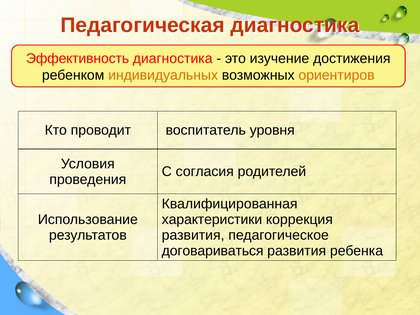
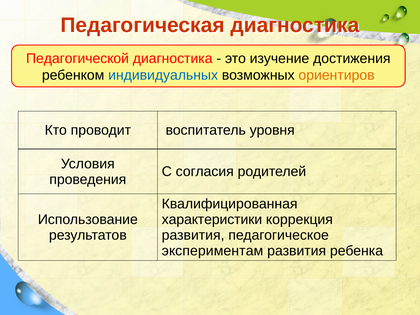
Эффективность: Эффективность -> Педагогической (77, 59)
индивидуальных colour: orange -> blue (163, 75)
договариваться: договариваться -> экспериментам (213, 251)
